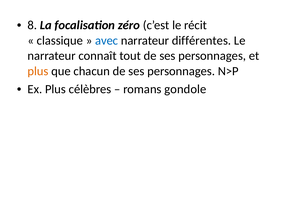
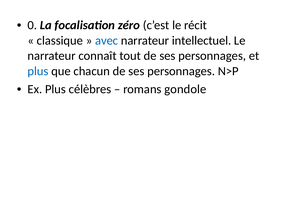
8: 8 -> 0 (32, 25)
différentes: différentes -> intellectuel (202, 40)
plus colour: orange -> blue (38, 71)
